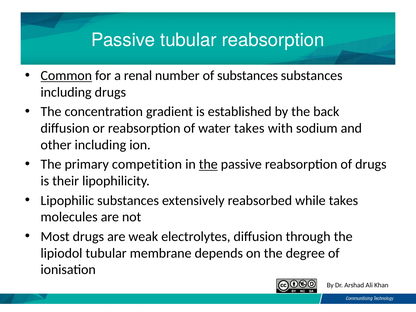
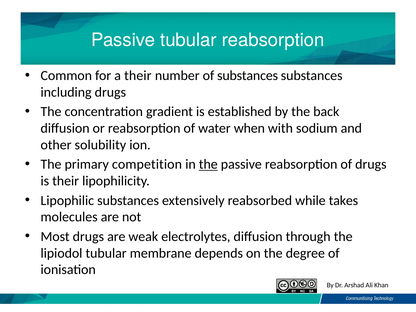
Common underline: present -> none (66, 76)
a renal: renal -> their (138, 76)
water takes: takes -> when (249, 128)
other including: including -> solubility (100, 145)
